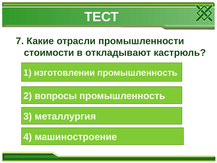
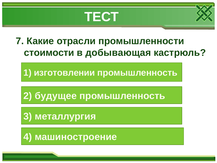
откладывают: откладывают -> добывающая (118, 53)
вопросы: вопросы -> будущее (56, 96)
